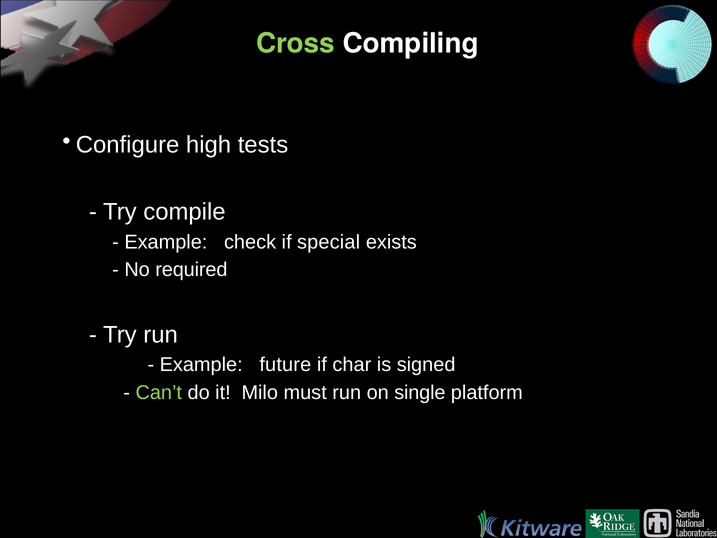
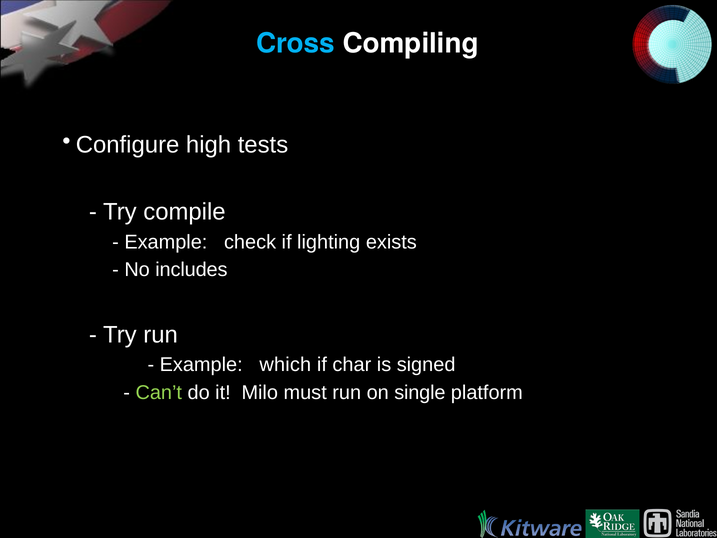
Cross colour: light green -> light blue (295, 44)
special: special -> lighting (329, 242)
required: required -> includes (191, 270)
future: future -> which (285, 365)
